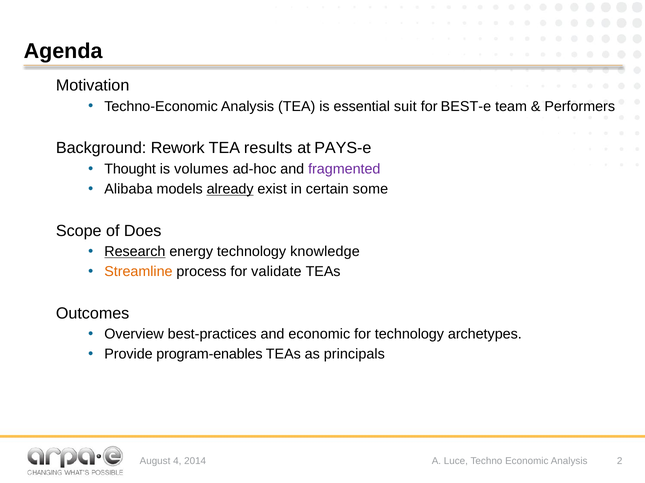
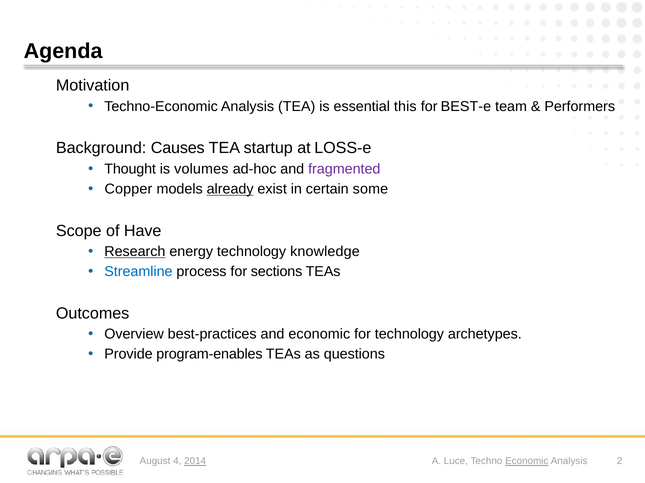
suit: suit -> this (405, 107)
Rework: Rework -> Causes (178, 148)
results: results -> startup (268, 148)
PAYS-e: PAYS-e -> LOSS-e (343, 148)
Alibaba: Alibaba -> Copper (128, 189)
Does: Does -> Have (143, 231)
Streamline colour: orange -> blue (138, 272)
validate: validate -> sections (277, 272)
principals: principals -> questions (354, 355)
2014 underline: none -> present (195, 462)
Economic underline: none -> present (527, 462)
